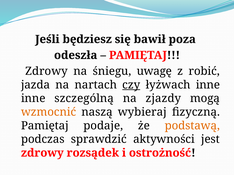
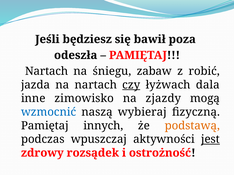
Zdrowy: Zdrowy -> Nartach (47, 71)
uwagę: uwagę -> zabaw (154, 71)
łyżwach inne: inne -> dala (208, 85)
szczególną: szczególną -> zimowisko (84, 99)
wzmocnić colour: orange -> blue (49, 112)
podaje: podaje -> innych (103, 126)
sprawdzić: sprawdzić -> wpuszczaj (99, 140)
jest underline: none -> present (210, 140)
